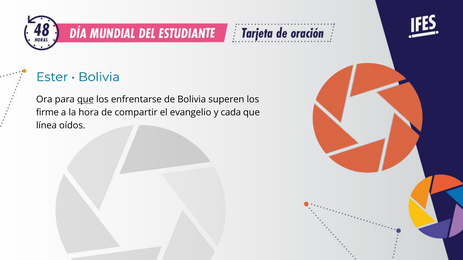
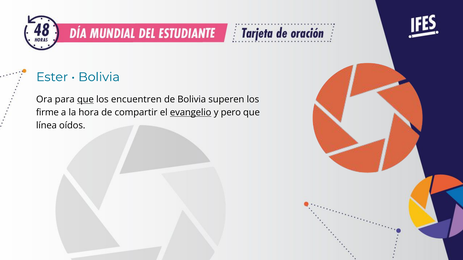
enfrentarse: enfrentarse -> encuentren (136, 100)
evangelio underline: none -> present (191, 113)
cada: cada -> pero (231, 113)
